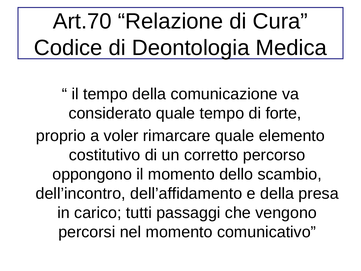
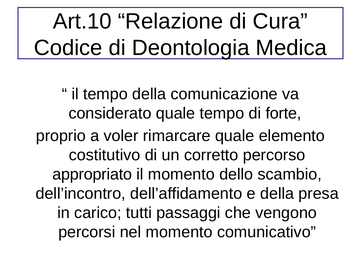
Art.70: Art.70 -> Art.10 (82, 21)
oppongono: oppongono -> appropriato (92, 174)
